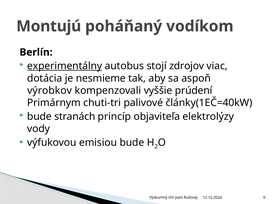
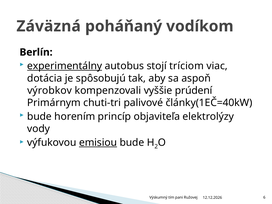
Montujú: Montujú -> Záväzná (49, 26)
zdrojov: zdrojov -> tríciom (187, 66)
nesmieme: nesmieme -> spôsobujú (101, 78)
stranách: stranách -> horením (75, 117)
emisiou underline: none -> present (98, 143)
